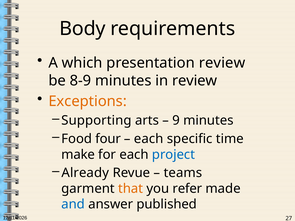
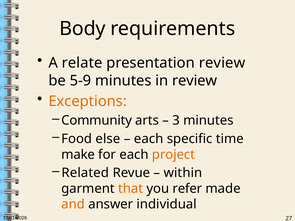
which: which -> relate (82, 63)
8-9: 8-9 -> 5-9 (80, 81)
Supporting: Supporting -> Community (97, 121)
9: 9 -> 3 (176, 121)
four: four -> else (108, 139)
project colour: blue -> orange (173, 155)
Already: Already -> Related (85, 173)
teams: teams -> within (183, 173)
and colour: blue -> orange (73, 204)
published: published -> individual (167, 204)
